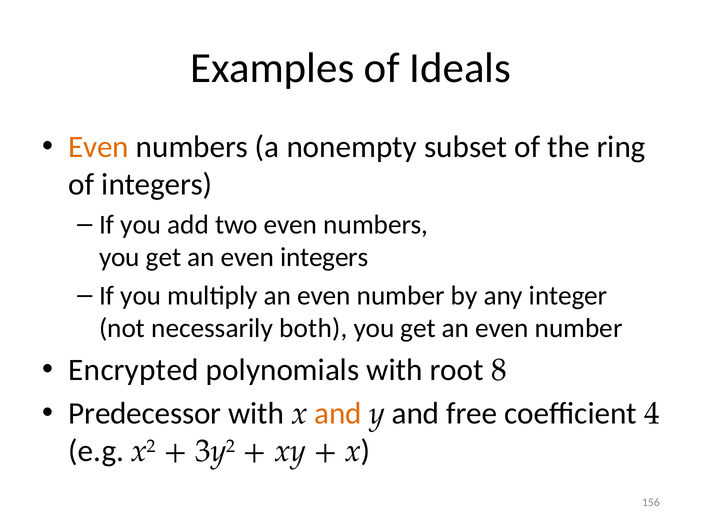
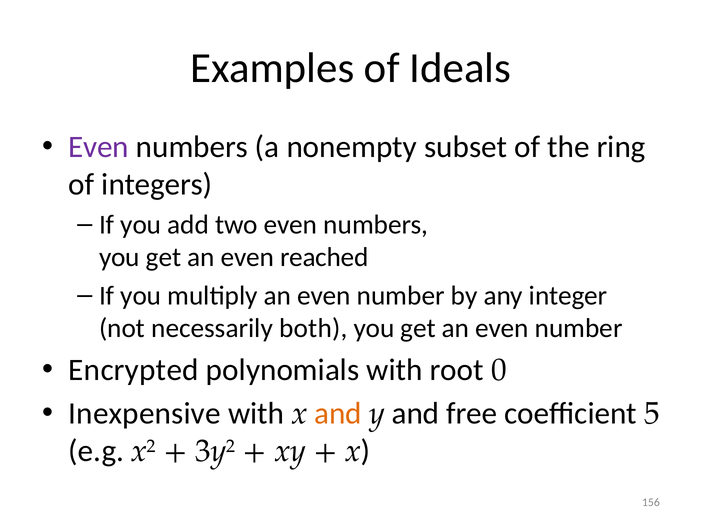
Even colour: orange -> purple (99, 147)
even integers: integers -> reached (324, 258)
8: 8 -> 0 (499, 370)
Predecessor: Predecessor -> Inexpensive (145, 414)
4: 4 -> 5 (652, 414)
